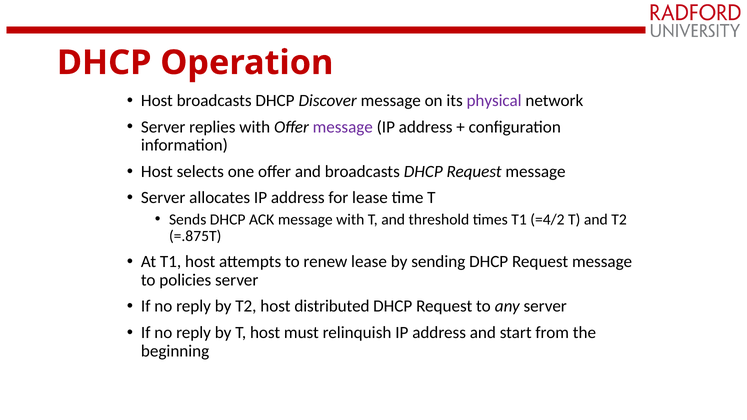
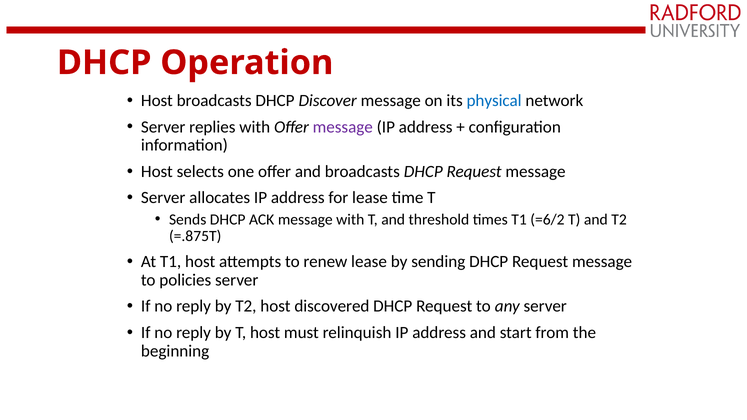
physical colour: purple -> blue (494, 101)
=4/2: =4/2 -> =6/2 (547, 219)
distributed: distributed -> discovered (332, 306)
